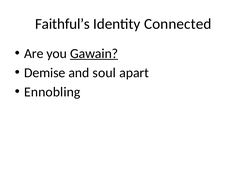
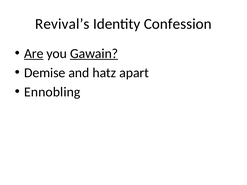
Faithful’s: Faithful’s -> Revival’s (62, 24)
Connected: Connected -> Confession (178, 24)
Are underline: none -> present (34, 54)
soul: soul -> hatz (104, 73)
